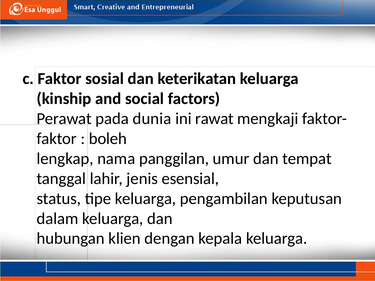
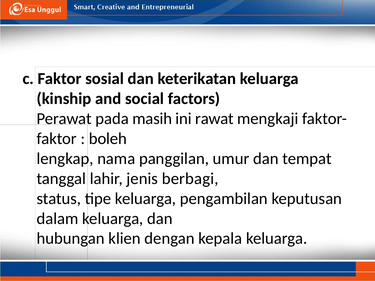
dunia: dunia -> masih (152, 119)
esensial: esensial -> berbagi (190, 179)
